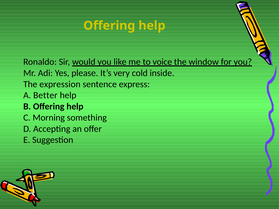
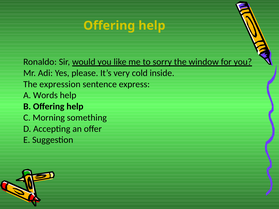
voice: voice -> sorry (162, 62)
Better: Better -> Words (45, 95)
